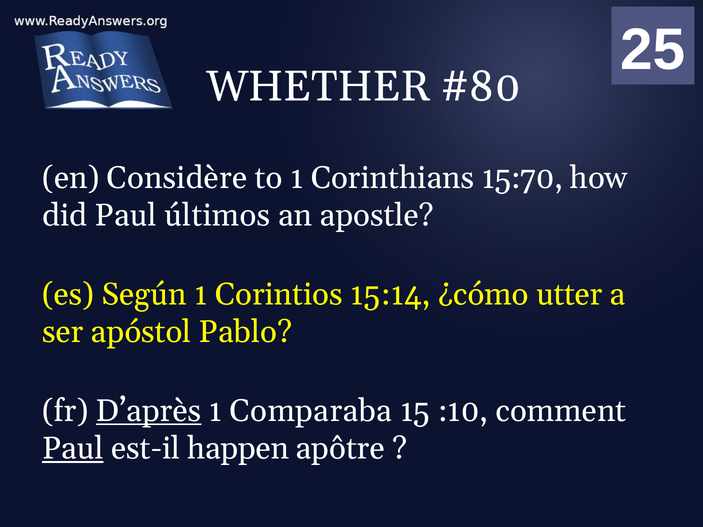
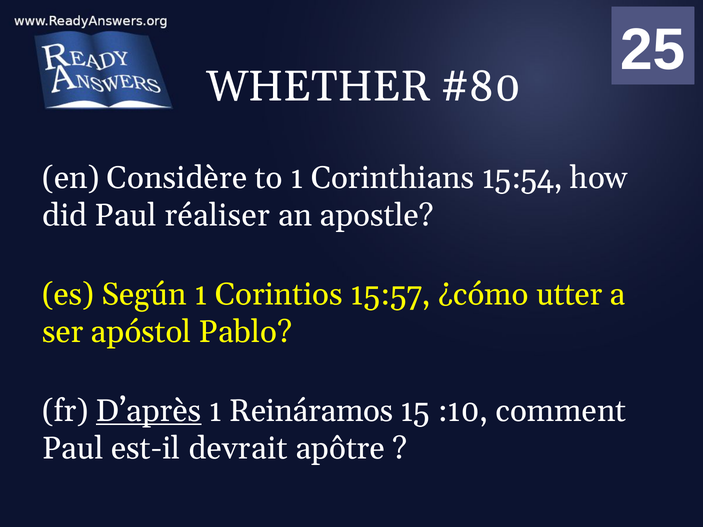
15:70: 15:70 -> 15:54 (522, 178)
últimos: últimos -> réaliser (217, 215)
15:14: 15:14 -> 15:57 (391, 294)
Comparaba: Comparaba -> Reináramos (311, 411)
Paul underline: present -> none (73, 449)
happen: happen -> devrait (238, 449)
